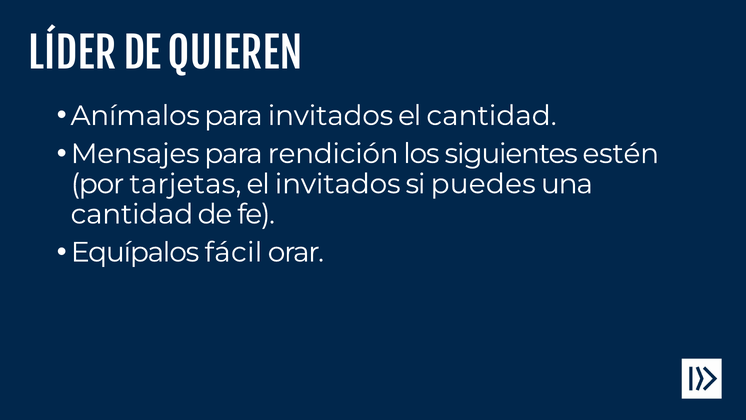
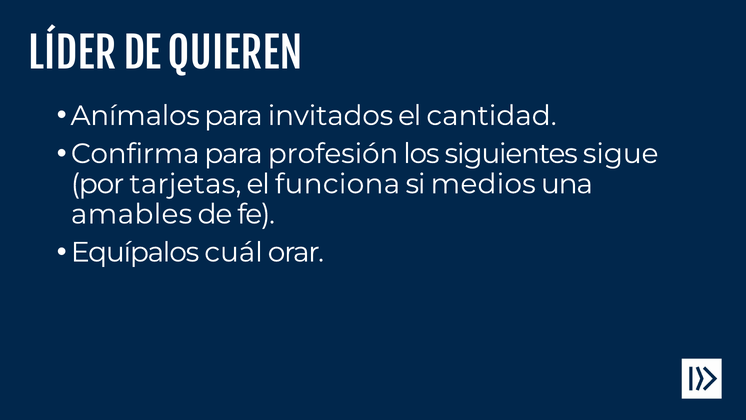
Mensajes: Mensajes -> Confirma (135, 154)
rendición: rendición -> profesión (333, 154)
estén: estén -> sigue (621, 154)
el invitados: invitados -> funciona (337, 184)
puedes: puedes -> medios (483, 184)
cantidad: cantidad -> amables (132, 214)
fácil: fácil -> cuál (234, 252)
